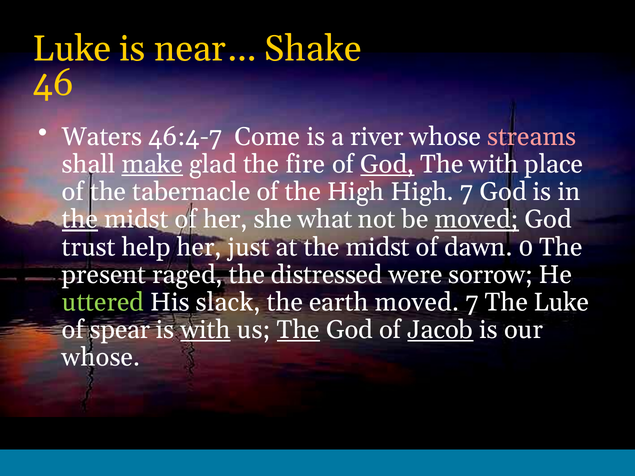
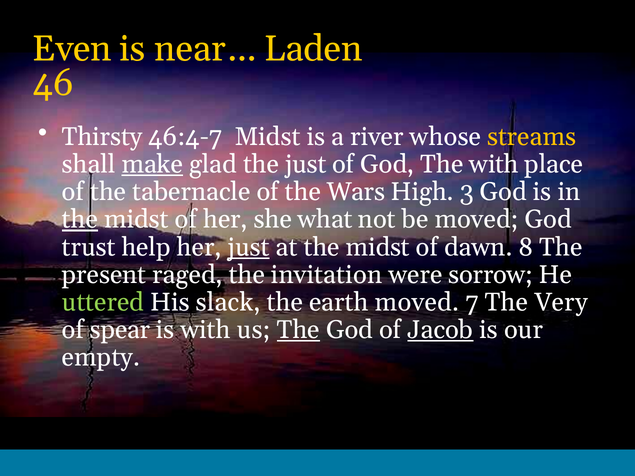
Luke: Luke -> Even (72, 49)
Shake: Shake -> Laden (313, 49)
Waters: Waters -> Thirsty (102, 137)
46:4-7 Come: Come -> Midst (268, 137)
streams colour: pink -> yellow (532, 137)
the fire: fire -> just (306, 164)
God underline: present -> none (387, 164)
the High: High -> Wars (356, 192)
High 7: 7 -> 3 (467, 192)
moved underline: present -> none (477, 220)
just underline: none -> present (249, 247)
0: 0 -> 8 (526, 247)
distressed: distressed -> invitation (327, 275)
The Luke: Luke -> Very (561, 302)
with underline: present -> none (206, 330)
whose: whose -> empty (101, 358)
